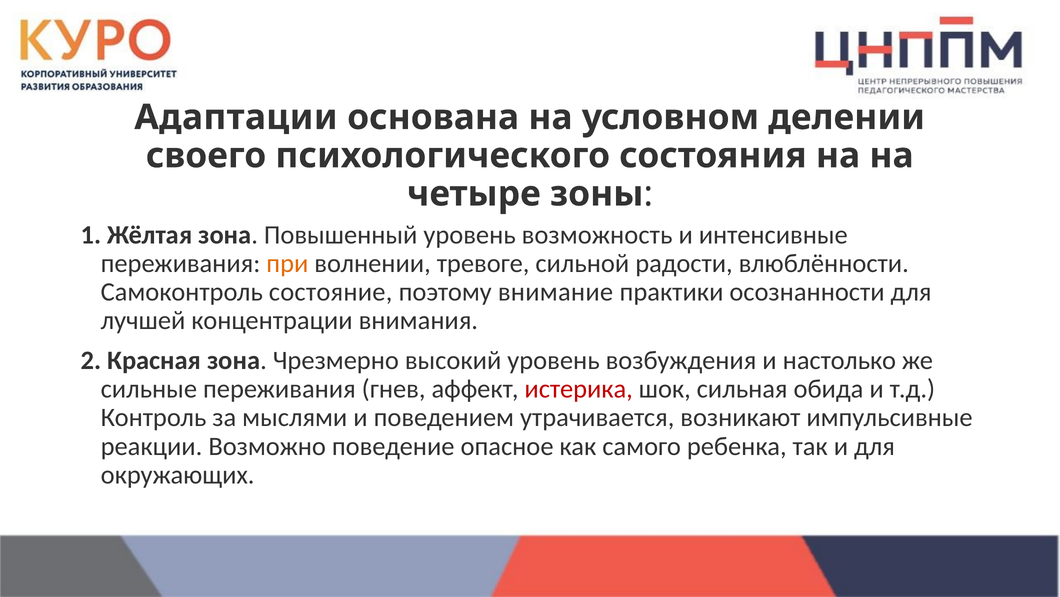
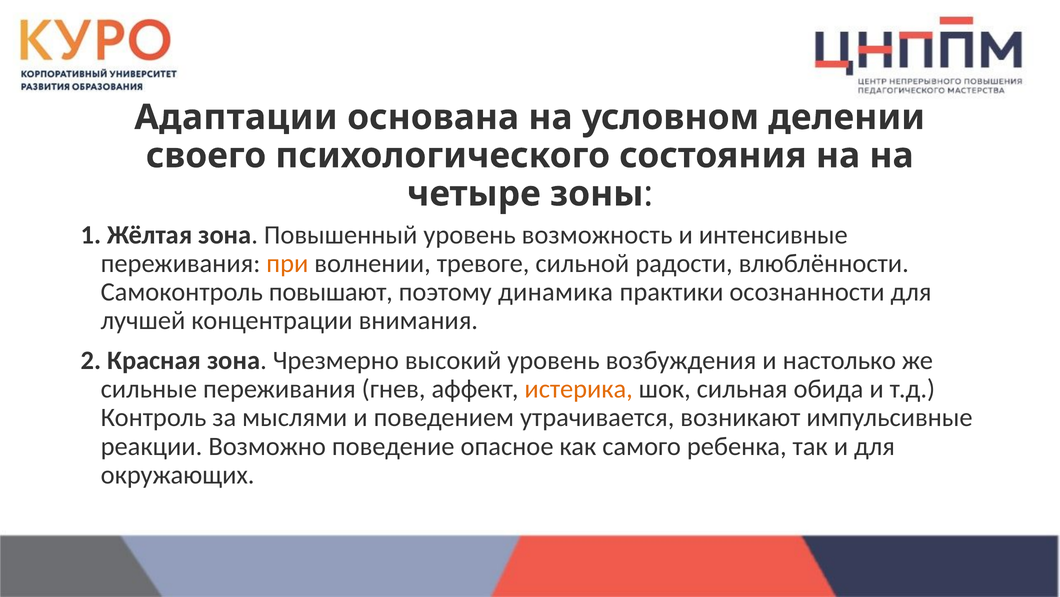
состояние: состояние -> повышают (331, 292)
внимание: внимание -> динамика (556, 292)
истерика colour: red -> orange (579, 389)
